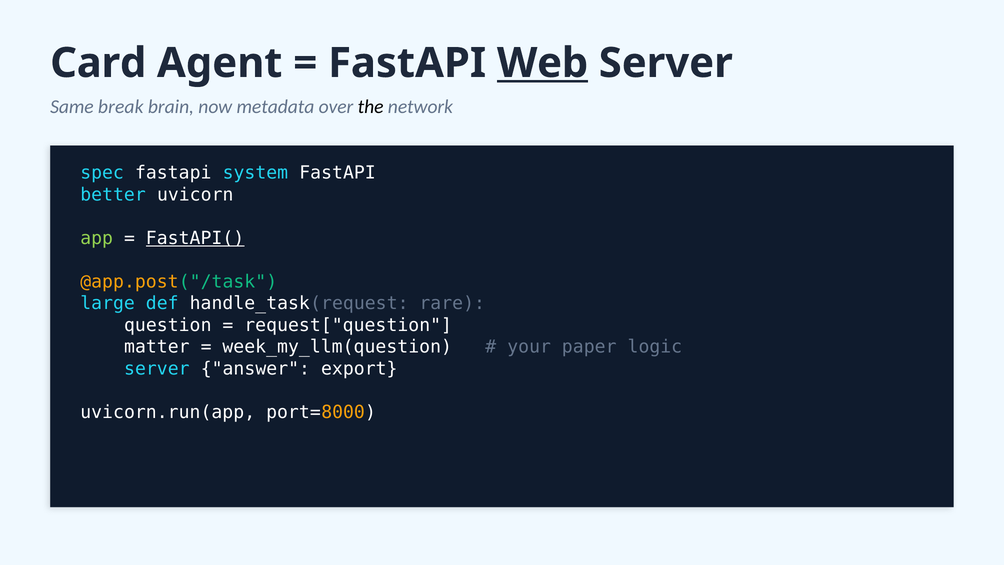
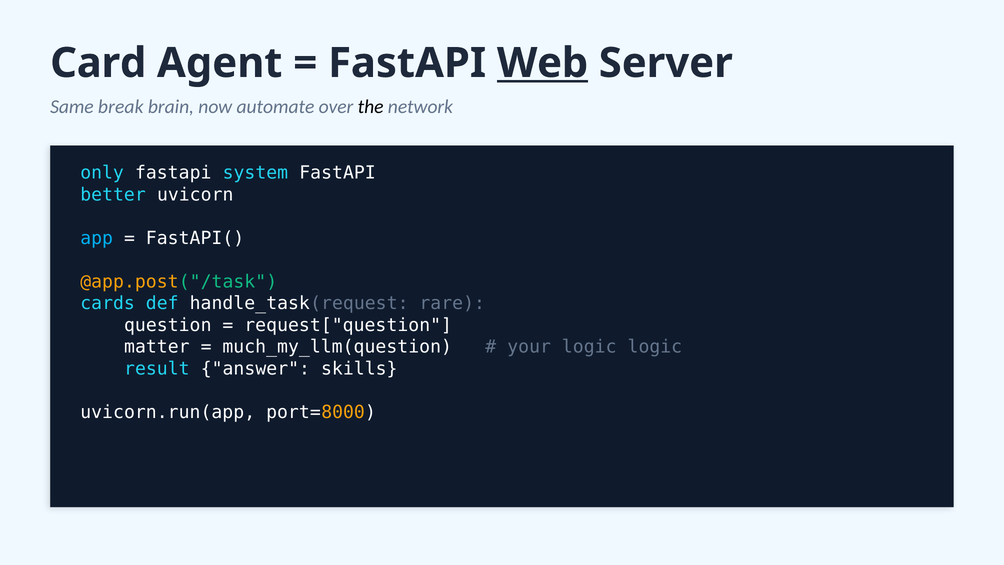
metadata: metadata -> automate (275, 107)
spec: spec -> only (102, 173)
app colour: light green -> light blue (97, 238)
FastAPI( underline: present -> none (195, 238)
large: large -> cards (108, 303)
week_my_llm(question: week_my_llm(question -> much_my_llm(question (337, 347)
your paper: paper -> logic (589, 347)
server: server -> result (157, 369)
export: export -> skills (359, 369)
